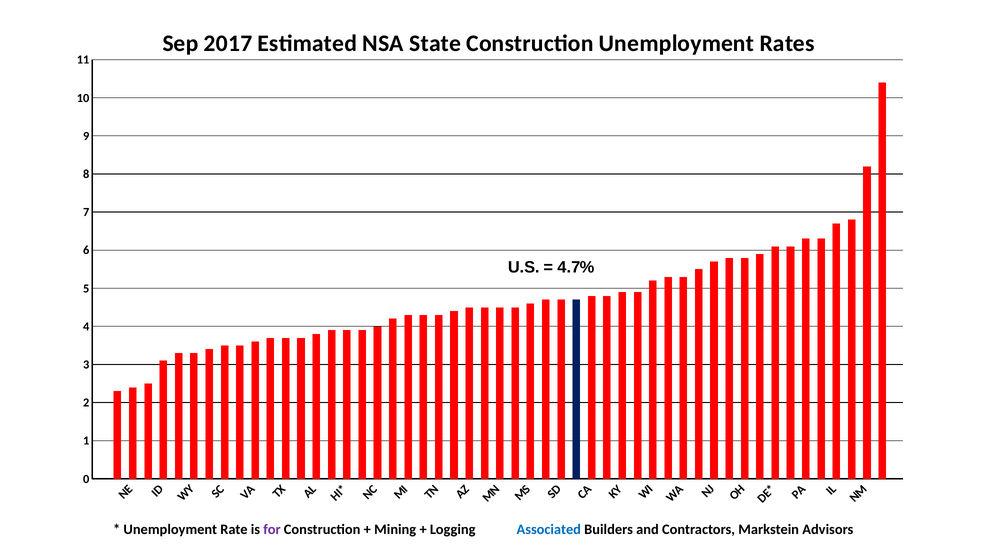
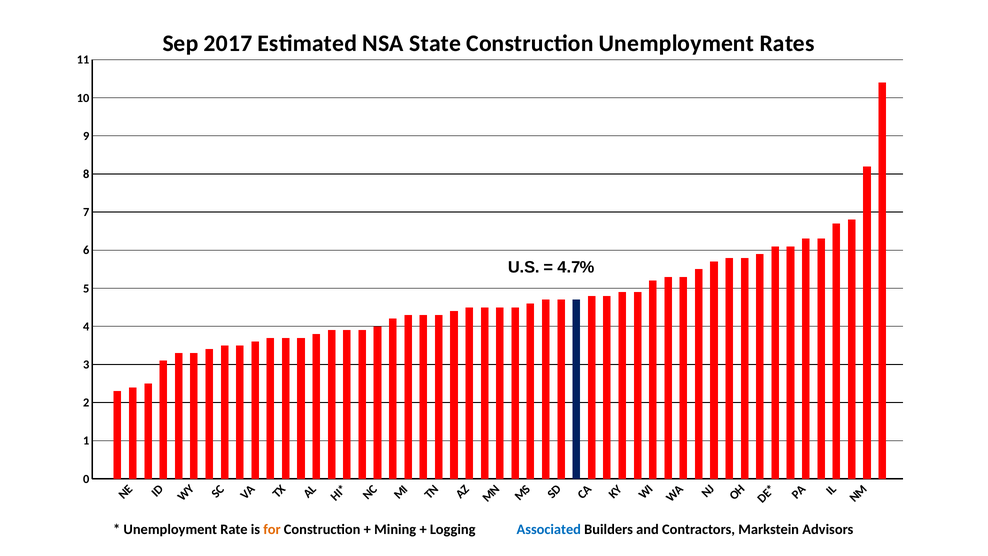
for colour: purple -> orange (272, 529)
